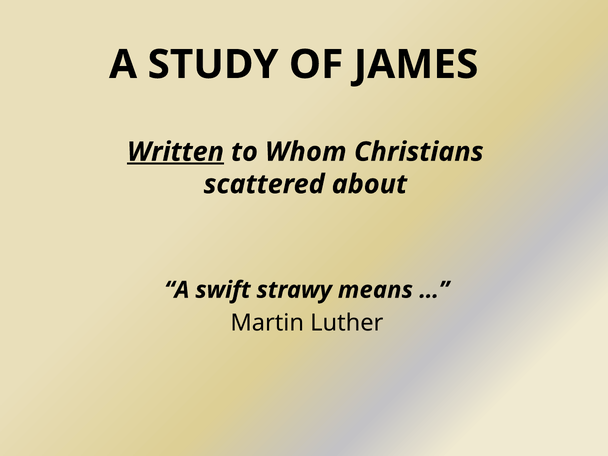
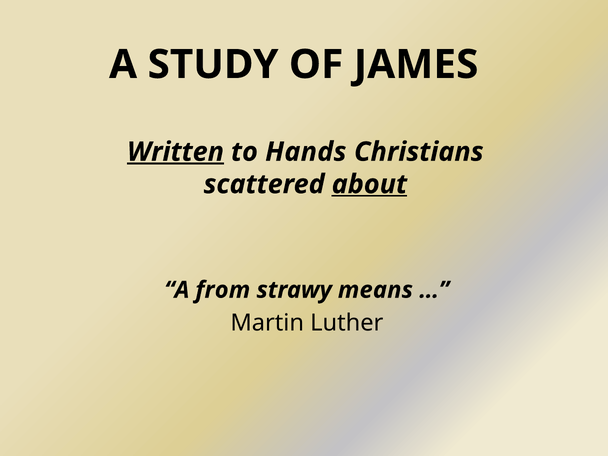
Whom: Whom -> Hands (306, 152)
about underline: none -> present (369, 184)
swift: swift -> from (223, 290)
